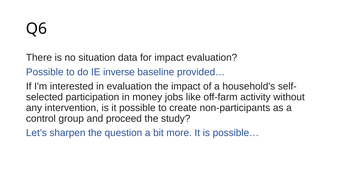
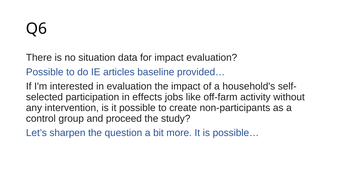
inverse: inverse -> articles (119, 72)
money: money -> effects (147, 97)
